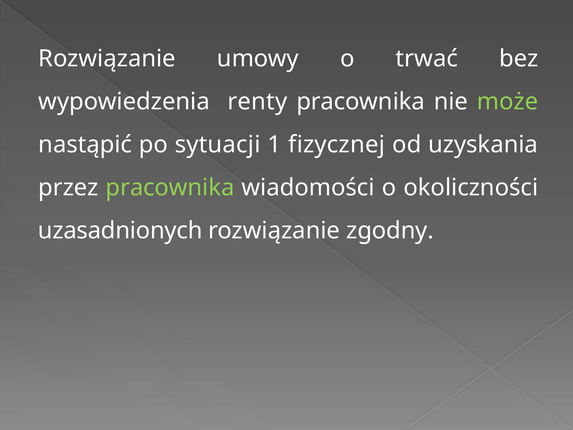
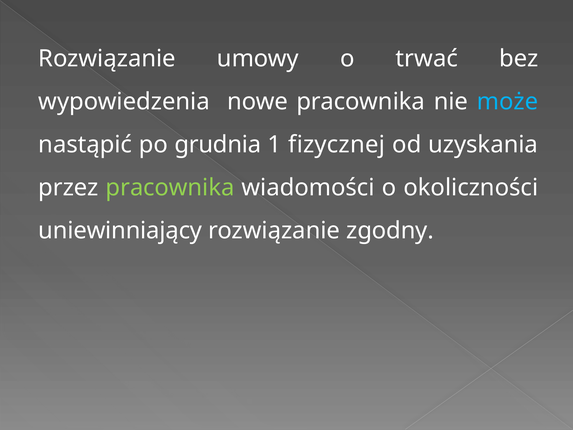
renty: renty -> nowe (258, 101)
może colour: light green -> light blue (508, 101)
sytuacji: sytuacji -> grudnia (218, 144)
uzasadnionych: uzasadnionych -> uniewinniający (120, 230)
